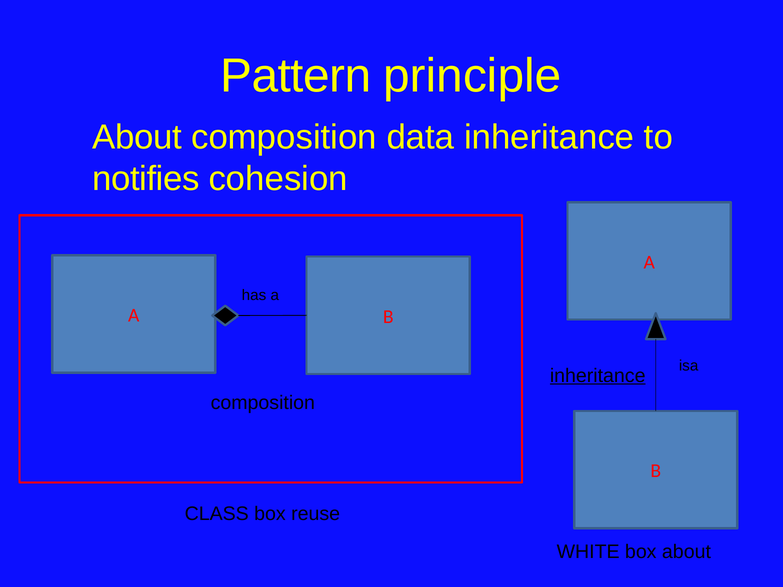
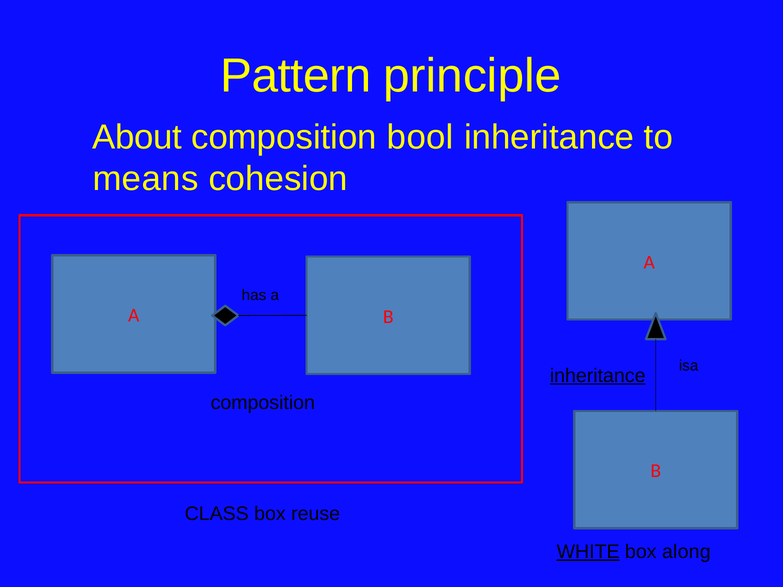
data: data -> bool (420, 137)
notifies: notifies -> means (146, 179)
WHITE underline: none -> present (588, 552)
box about: about -> along (686, 552)
